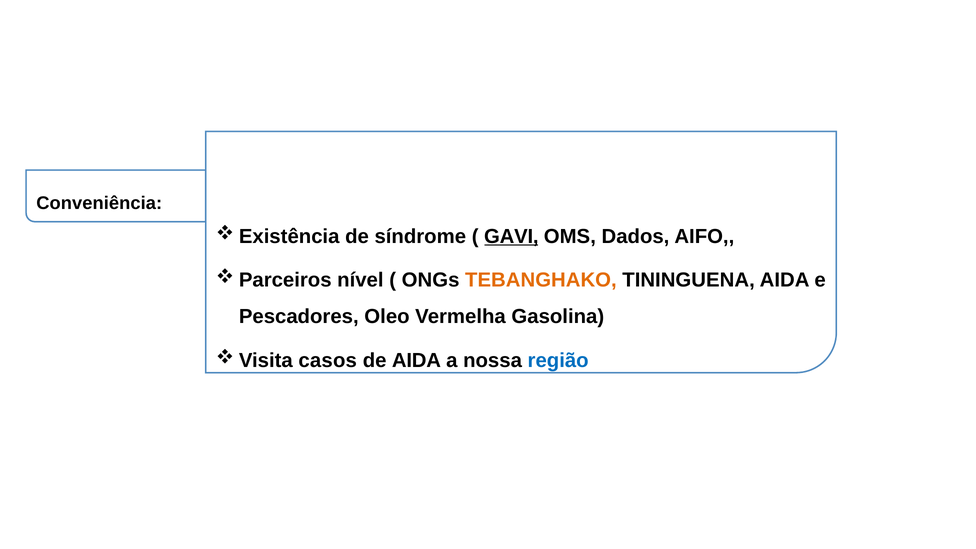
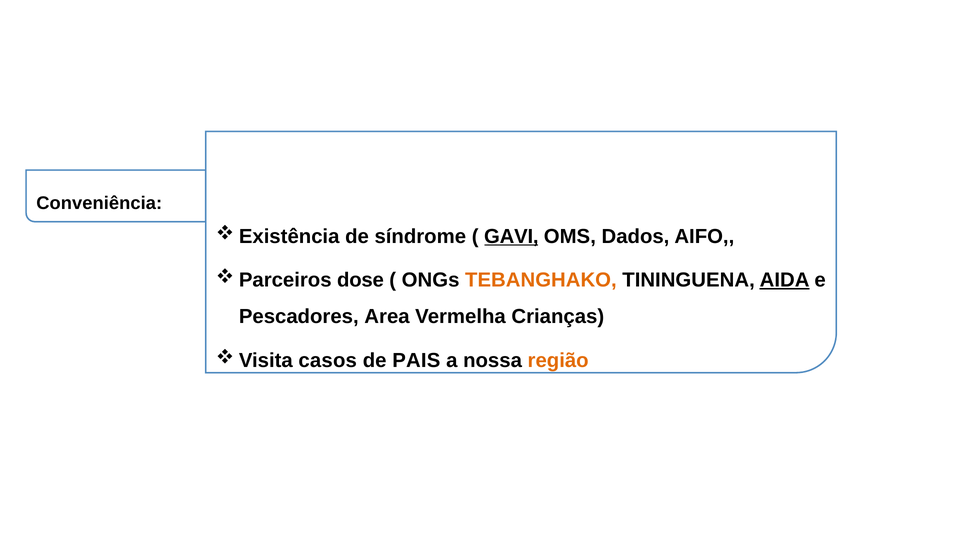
nível: nível -> dose (360, 280)
AIDA underline: none -> present (785, 280)
Oleo: Oleo -> Area (387, 317)
Gasolina: Gasolina -> Crianças (558, 317)
de AIDA: AIDA -> PAIS (416, 360)
região colour: blue -> orange (558, 360)
